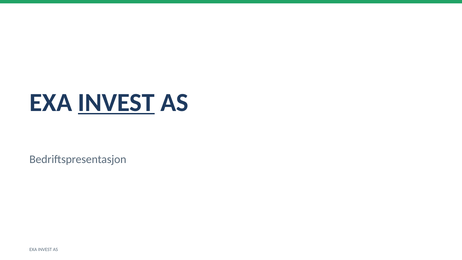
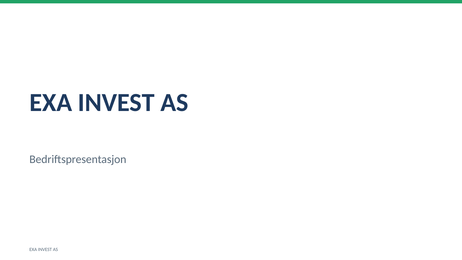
INVEST underline: present -> none (116, 102)
